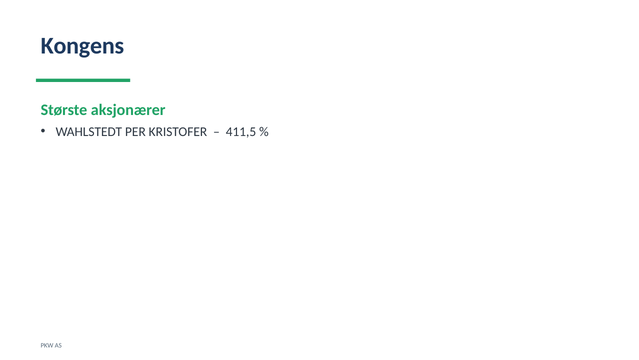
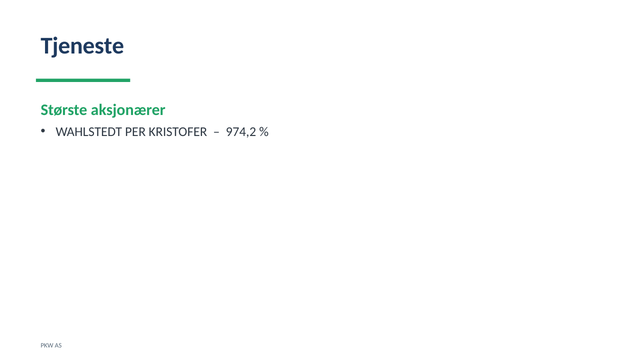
Kongens: Kongens -> Tjeneste (82, 46)
411,5: 411,5 -> 974,2 (241, 131)
